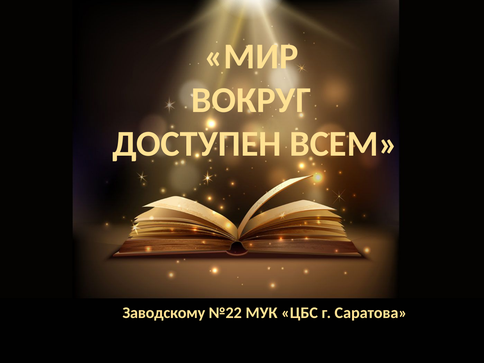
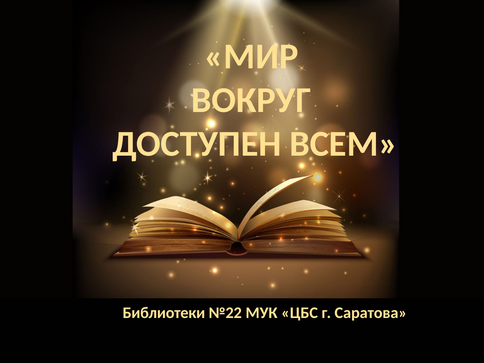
Заводскому: Заводскому -> Библиотеки (164, 313)
